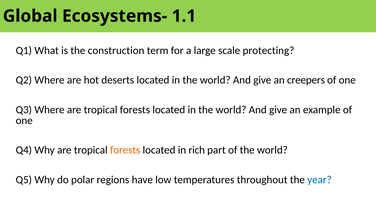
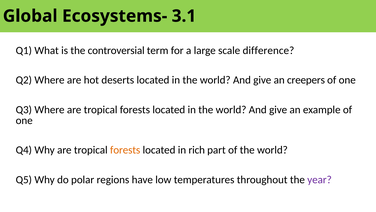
1.1: 1.1 -> 3.1 (184, 16)
construction: construction -> controversial (116, 50)
protecting: protecting -> difference (268, 50)
year colour: blue -> purple (320, 179)
